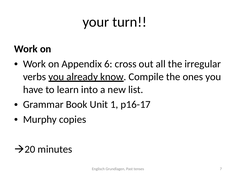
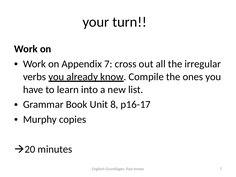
Appendix 6: 6 -> 7 (108, 64)
1: 1 -> 8 (114, 104)
